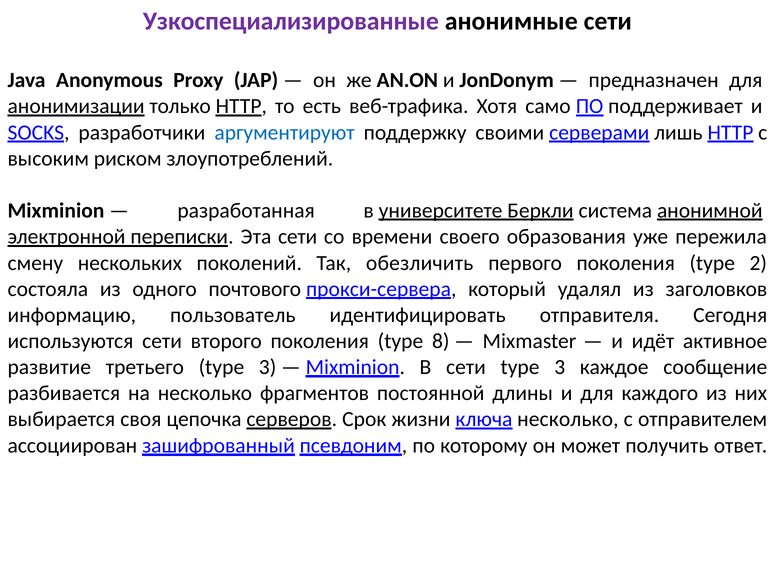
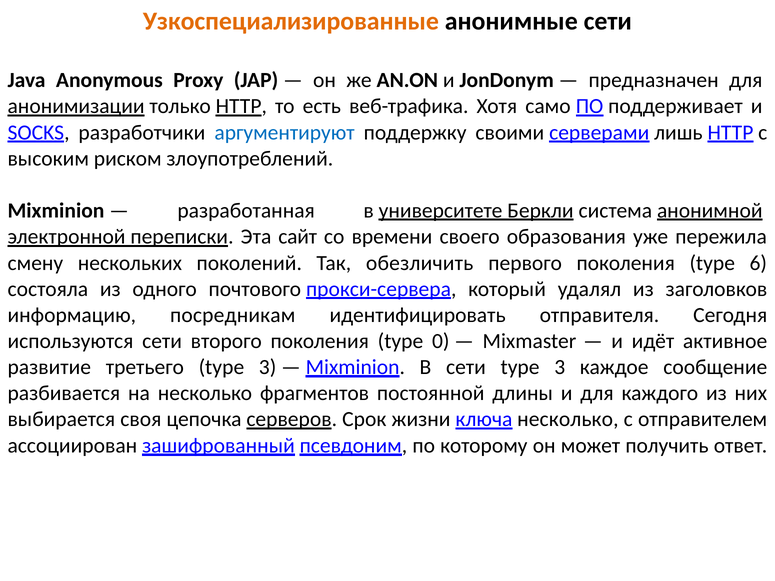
Узкоспециализированные colour: purple -> orange (291, 21)
Эта сети: сети -> сайт (298, 237)
2: 2 -> 6 (758, 263)
пользователь: пользователь -> посредникам (233, 315)
8: 8 -> 0 (441, 341)
